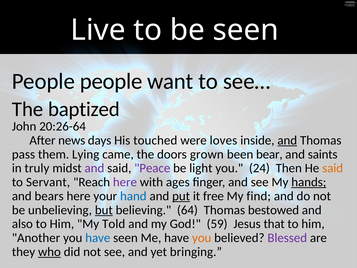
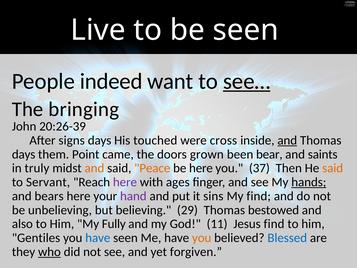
People people: people -> indeed (111, 81)
see… underline: none -> present (247, 81)
baptized: baptized -> bringing (84, 109)
20:26-64: 20:26-64 -> 20:26-39 (63, 126)
news: news -> signs (72, 140)
loves: loves -> cross (223, 140)
pass: pass -> days (24, 154)
Lying: Lying -> Point (86, 154)
and colour: purple -> orange (94, 168)
Peace colour: purple -> orange (152, 168)
be light: light -> here (201, 168)
24: 24 -> 37 (259, 168)
hand colour: blue -> purple (133, 196)
put underline: present -> none (181, 196)
free: free -> sins (213, 196)
but underline: present -> none (104, 210)
64: 64 -> 29 (187, 210)
Told: Told -> Fully (114, 224)
59: 59 -> 11 (217, 224)
Jesus that: that -> find (274, 224)
Another: Another -> Gentiles (36, 238)
Blessed colour: purple -> blue (287, 238)
bringing: bringing -> forgiven (196, 252)
